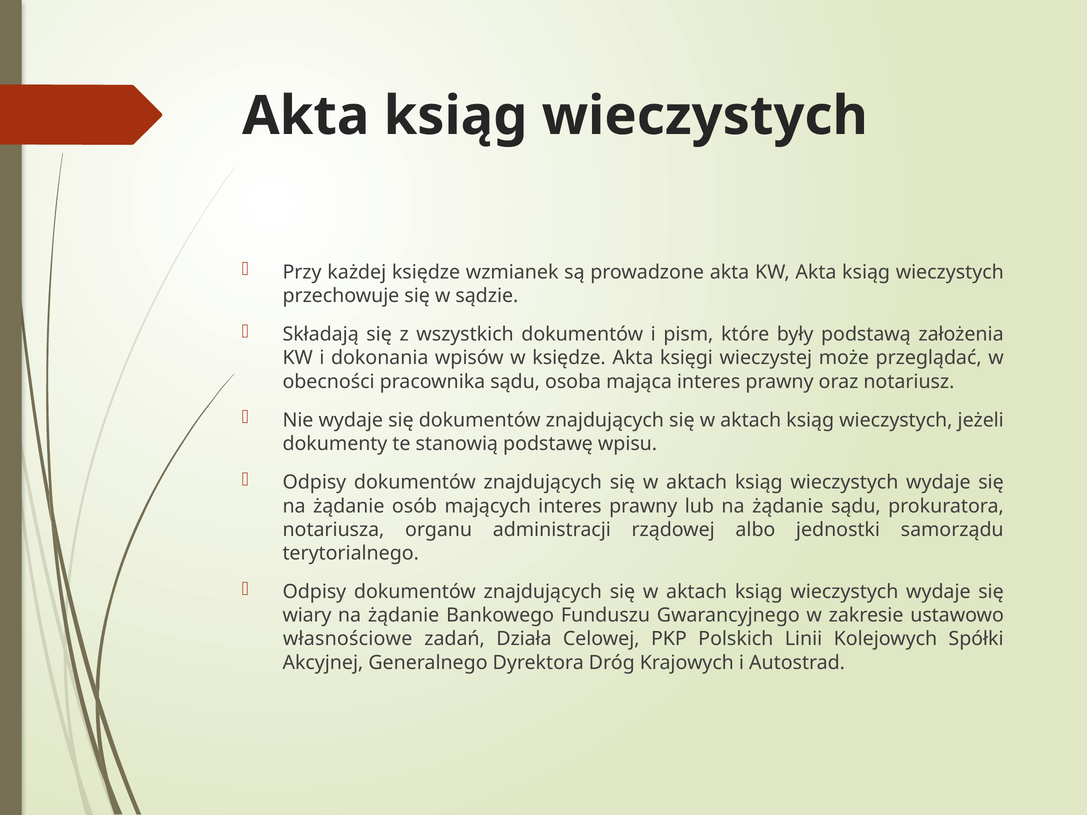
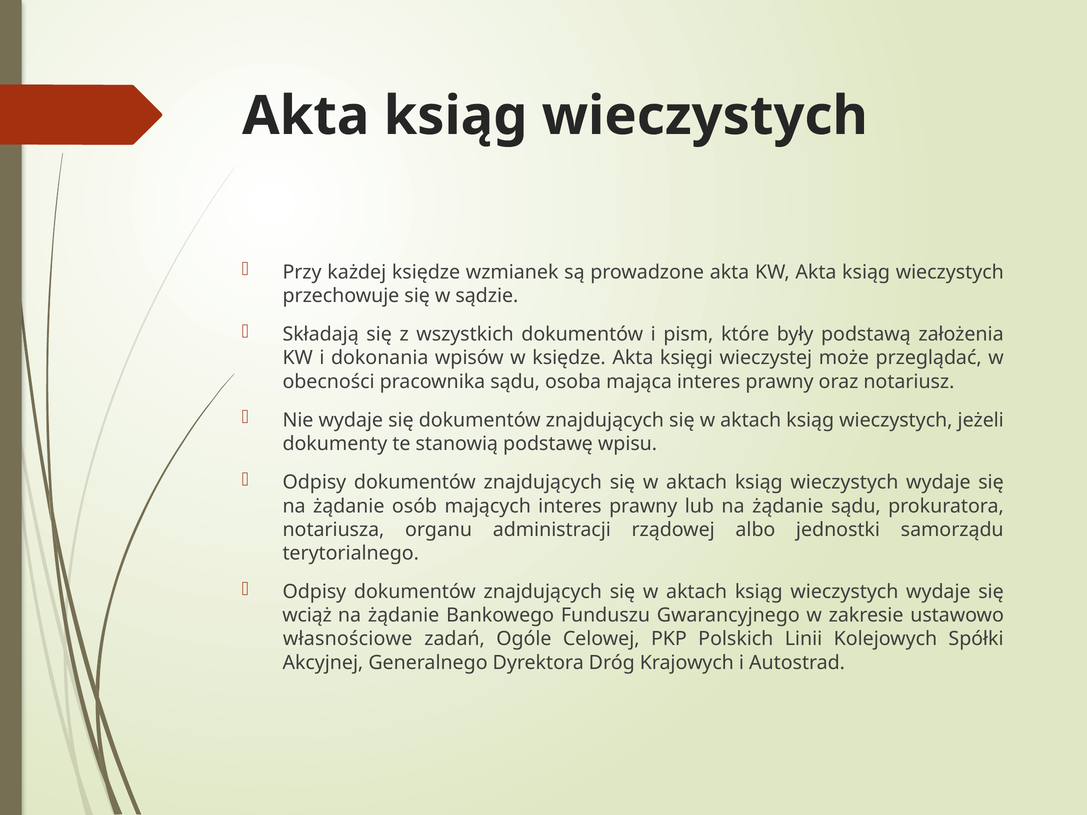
wiary: wiary -> wciąż (307, 616)
Działa: Działa -> Ogóle (524, 639)
